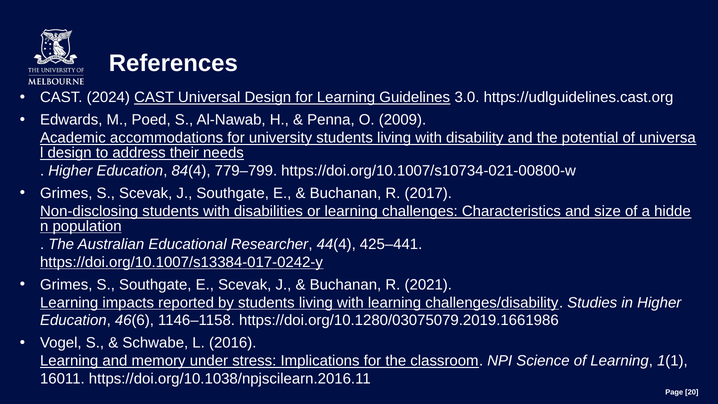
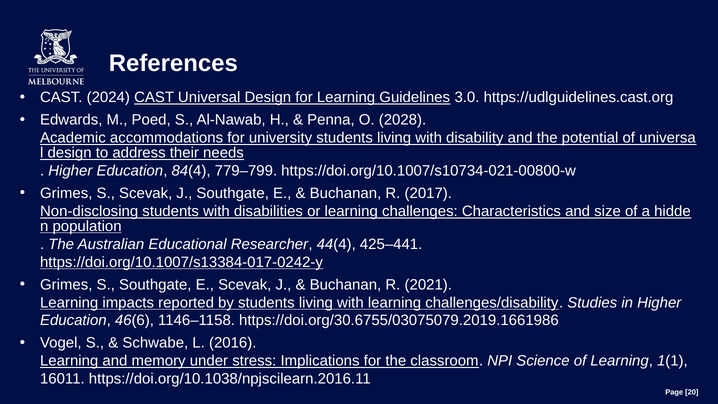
2009: 2009 -> 2028 (402, 120)
https://doi.org/10.1280/03075079.2019.1661986: https://doi.org/10.1280/03075079.2019.1661986 -> https://doi.org/30.6755/03075079.2019.1661986 (399, 320)
